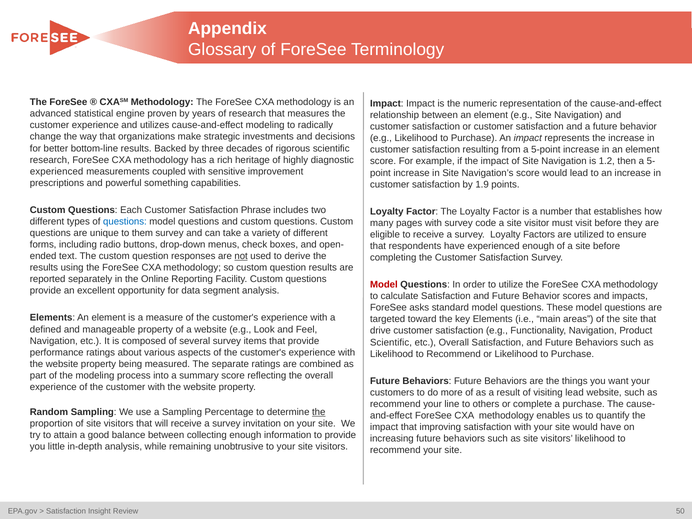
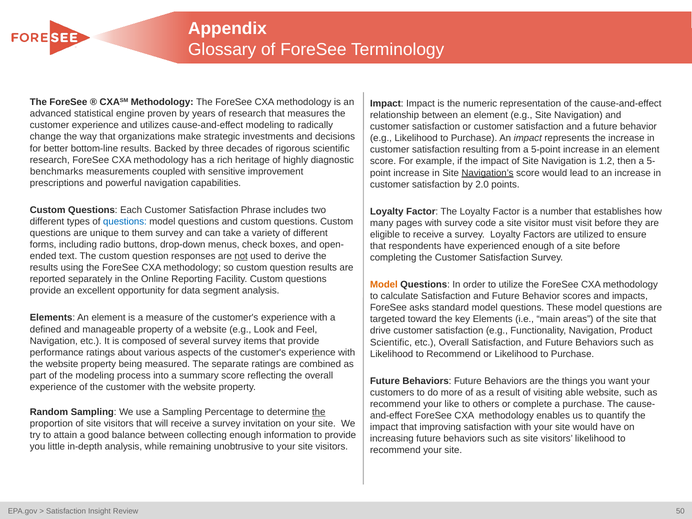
experienced: experienced -> benchmarks (57, 171)
Navigation’s underline: none -> present (488, 173)
powerful something: something -> navigation (166, 183)
1.9: 1.9 -> 2.0 (482, 184)
Model colour: red -> orange (384, 285)
visiting lead: lead -> able (574, 392)
line: line -> like (452, 404)
